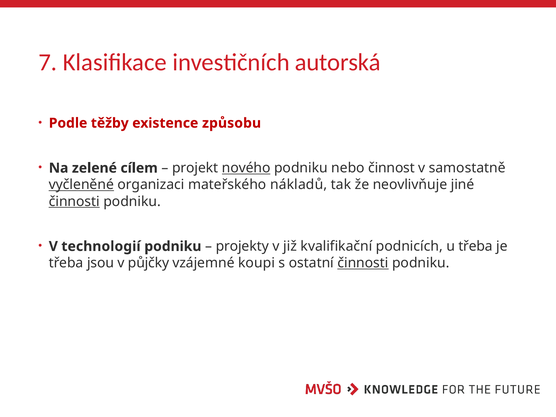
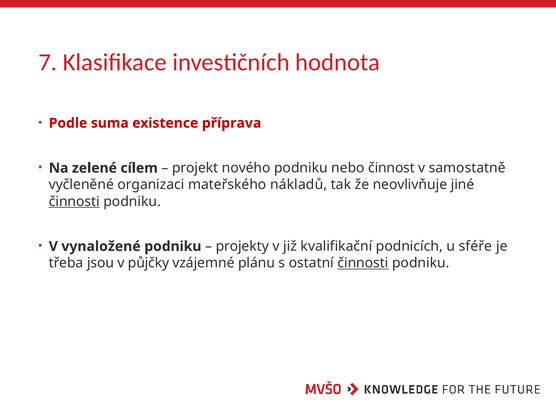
autorská: autorská -> hodnota (338, 62)
těžby: těžby -> suma (110, 123)
způsobu: způsobu -> příprava (232, 123)
nového underline: present -> none (246, 168)
vyčleněné underline: present -> none (81, 185)
technologií: technologií -> vynaložené (101, 246)
u třeba: třeba -> sféře (475, 246)
koupi: koupi -> plánu (257, 263)
